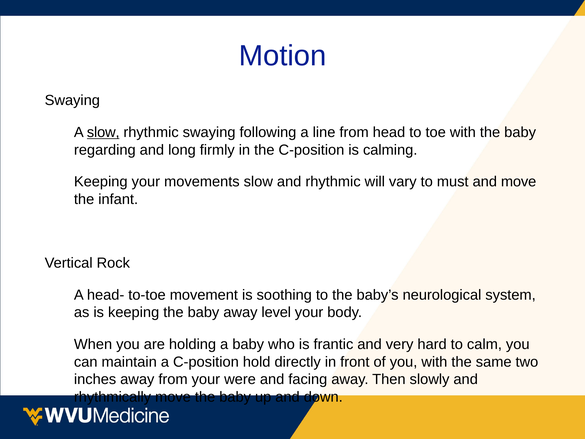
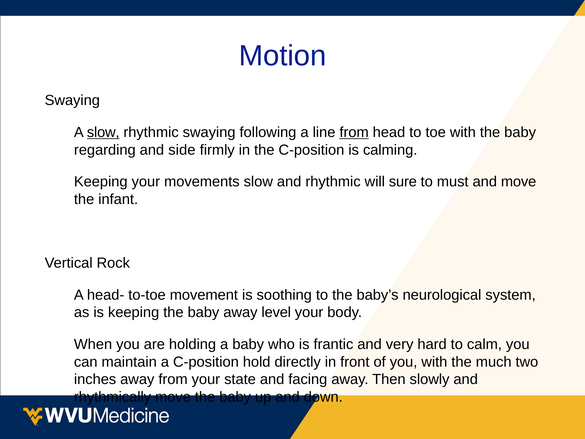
from underline: none -> present (354, 132)
long: long -> side (182, 150)
vary: vary -> sure (403, 182)
same: same -> much (494, 362)
were: were -> state (240, 379)
